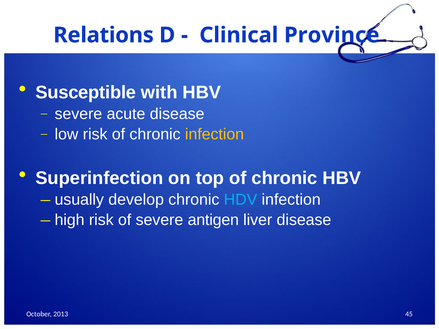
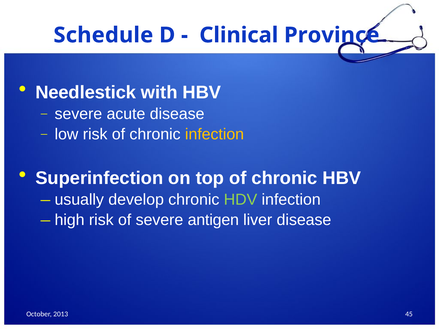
Relations: Relations -> Schedule (103, 35)
Susceptible: Susceptible -> Needlestick (86, 92)
HDV colour: light blue -> light green (241, 200)
